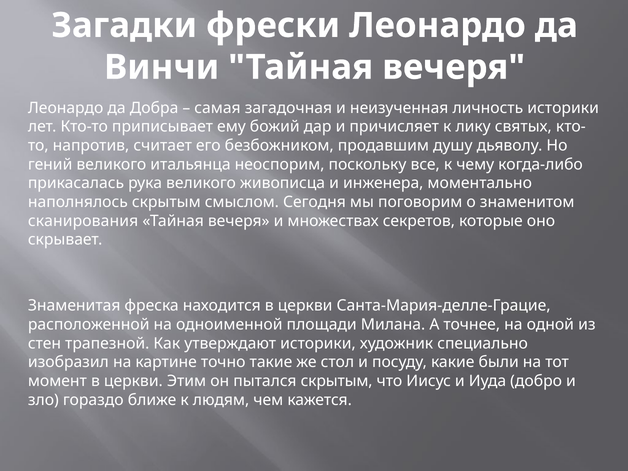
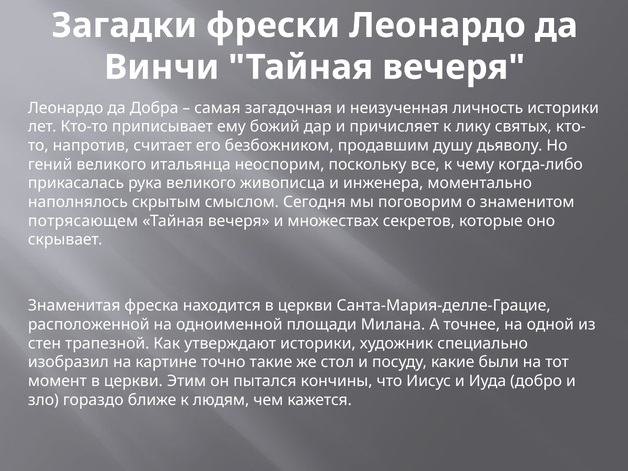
сканирования: сканирования -> потрясающем (83, 221)
пытался скрытым: скрытым -> кончины (337, 381)
